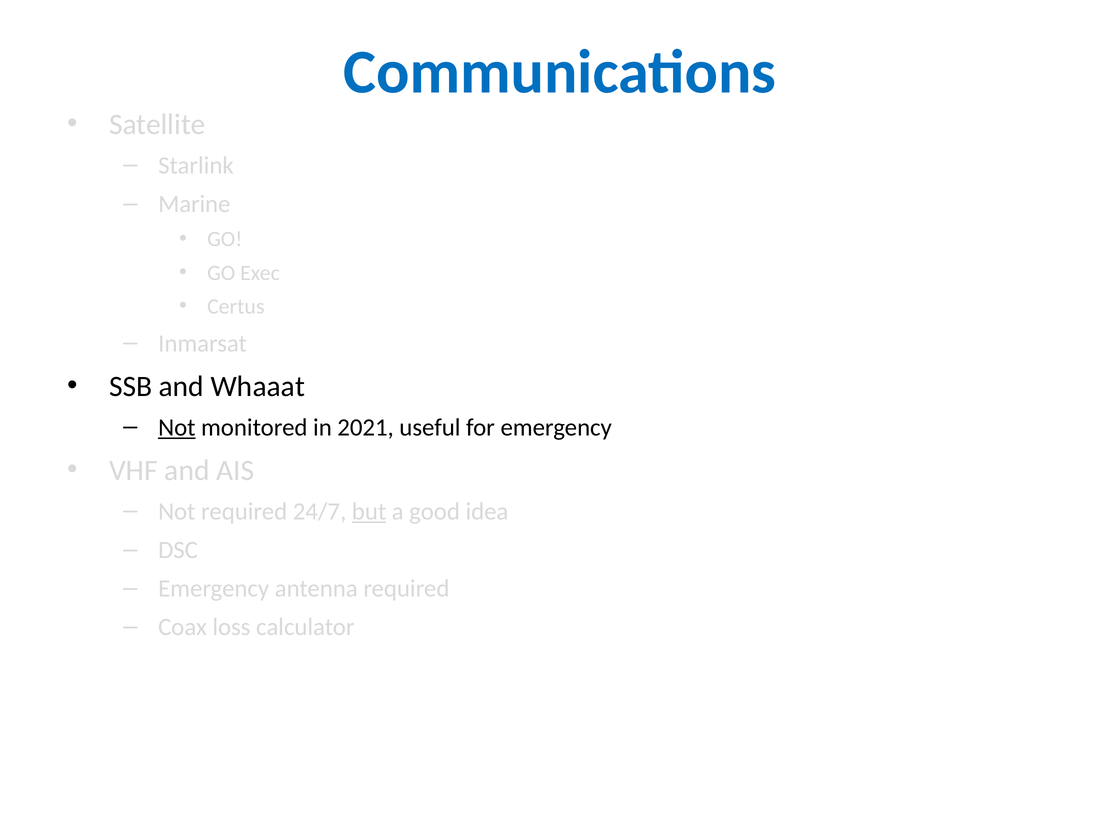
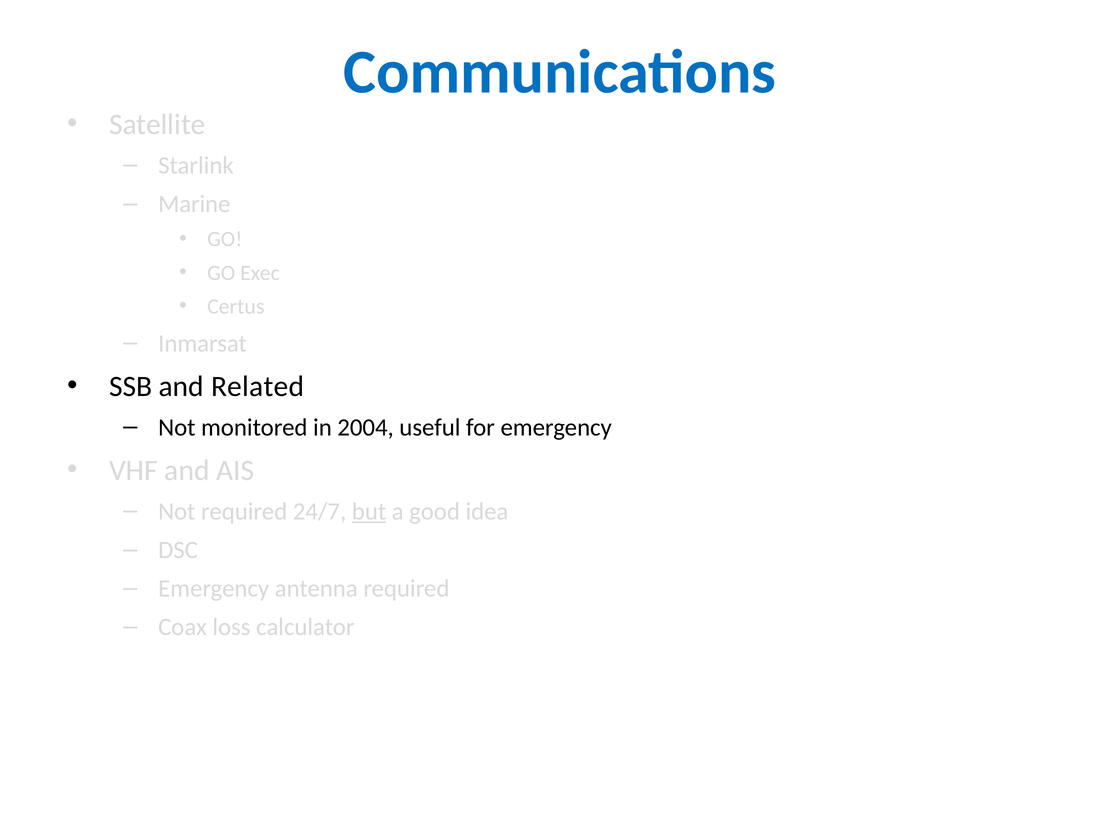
Whaaat: Whaaat -> Related (258, 386)
Not underline: present -> none (177, 427)
2021: 2021 -> 2004 (366, 427)
